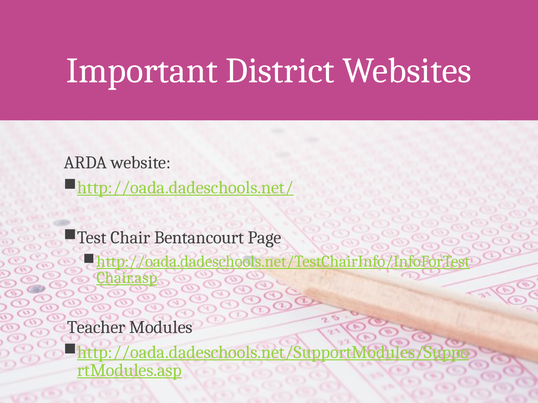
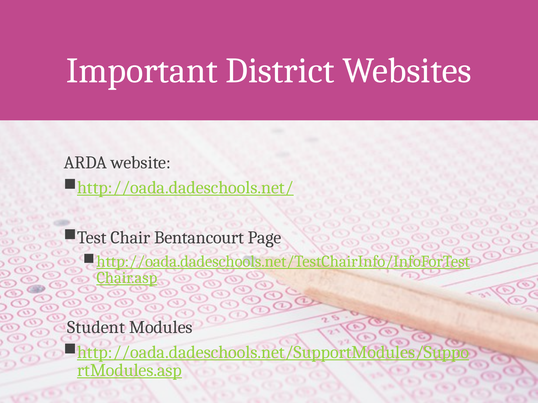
Teacher: Teacher -> Student (96, 328)
